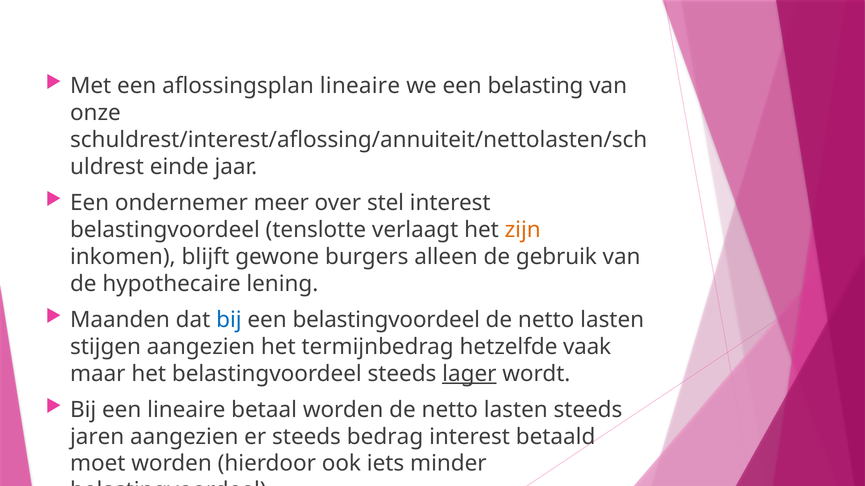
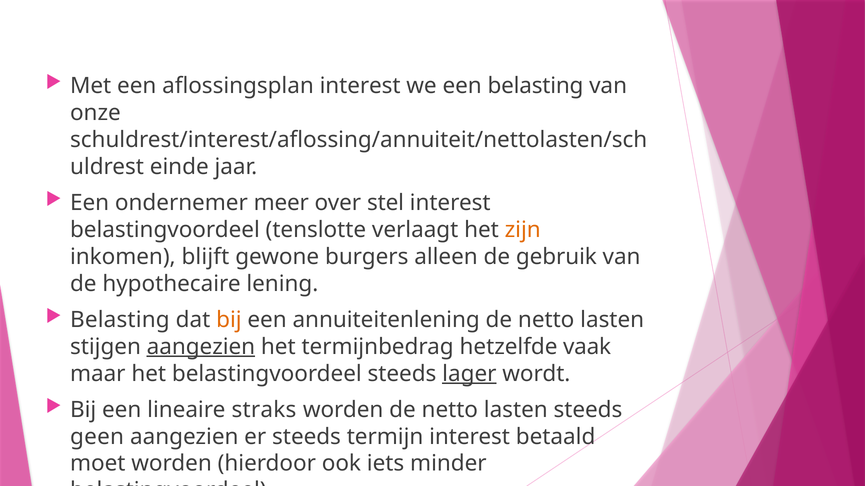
aflossingsplan lineaire: lineaire -> interest (360, 86)
Maanden: Maanden -> Belasting (120, 320)
bij colour: blue -> orange (229, 320)
een belastingvoordeel: belastingvoordeel -> annuiteitenlening (386, 320)
aangezien underline: none -> present (201, 347)
betaal: betaal -> straks (264, 410)
jaren: jaren -> geen (97, 437)
bedrag: bedrag -> termijn (385, 437)
